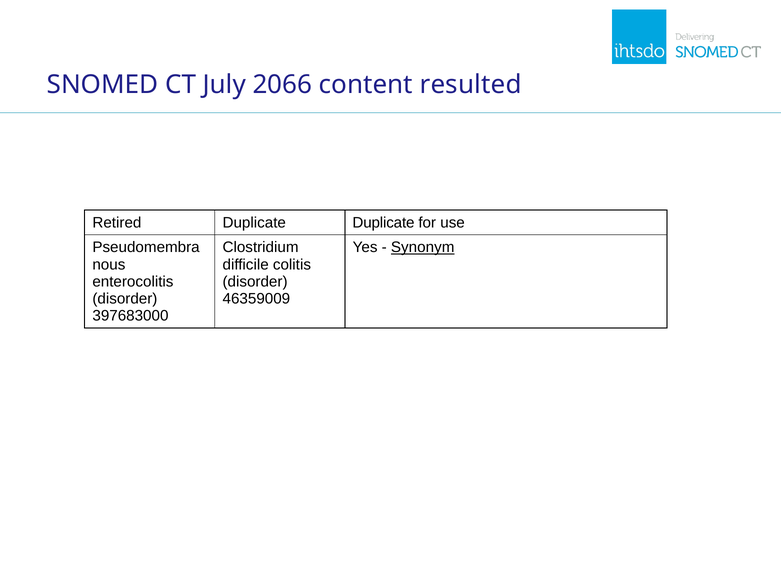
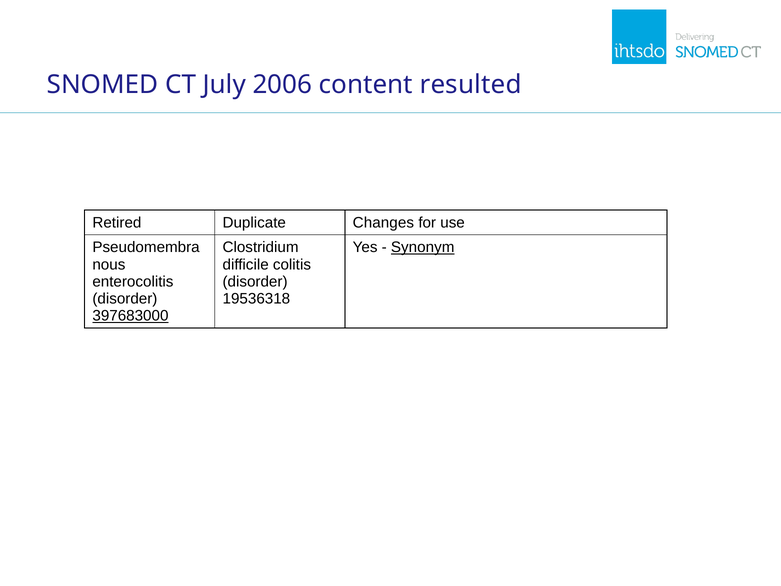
2066: 2066 -> 2006 (282, 85)
Duplicate Duplicate: Duplicate -> Changes (383, 222)
46359009: 46359009 -> 19536318 (256, 299)
397683000 underline: none -> present (130, 316)
